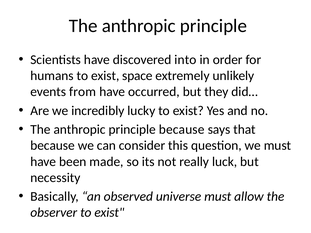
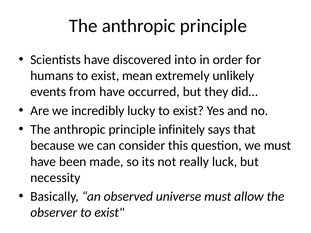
space: space -> mean (137, 76)
principle because: because -> infinitely (182, 130)
